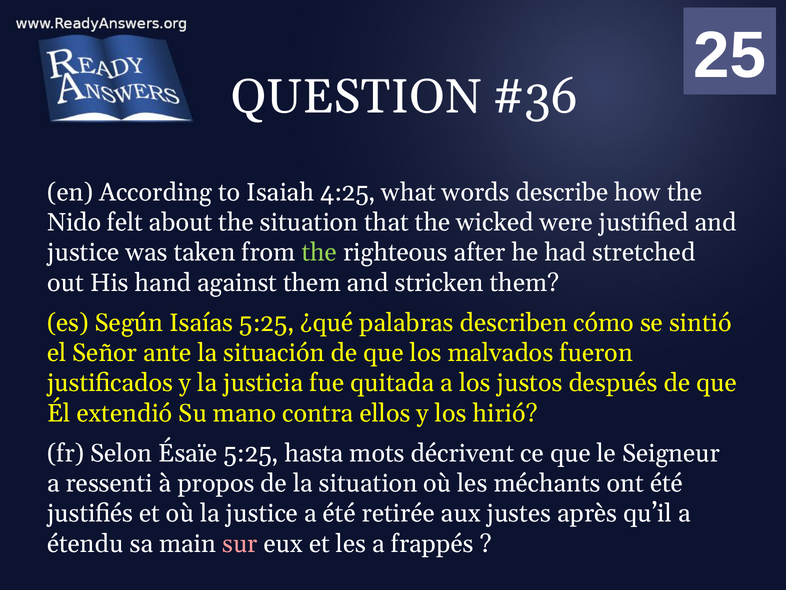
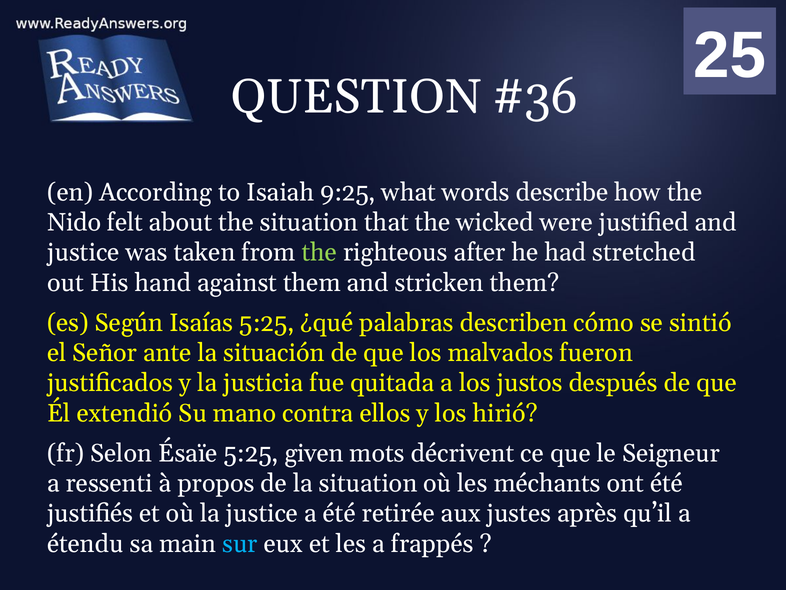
4:25: 4:25 -> 9:25 (348, 192)
hasta: hasta -> given (314, 453)
sur colour: pink -> light blue (240, 543)
